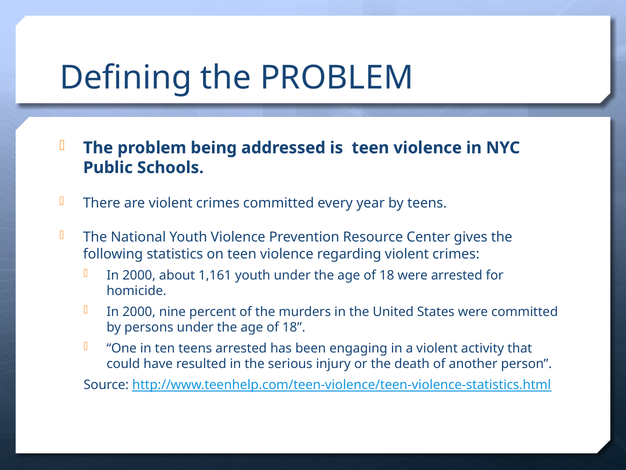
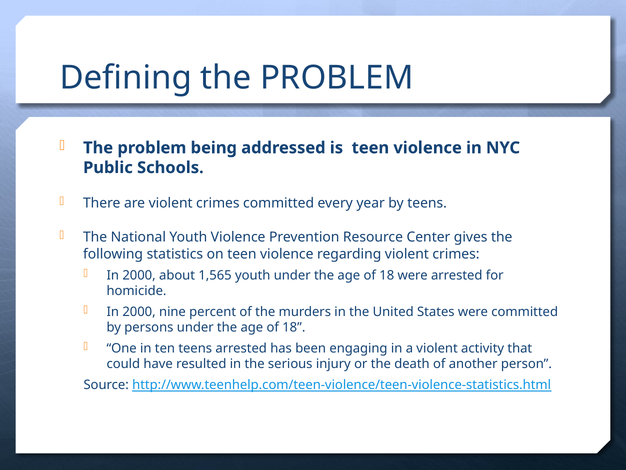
1,161: 1,161 -> 1,565 (215, 275)
